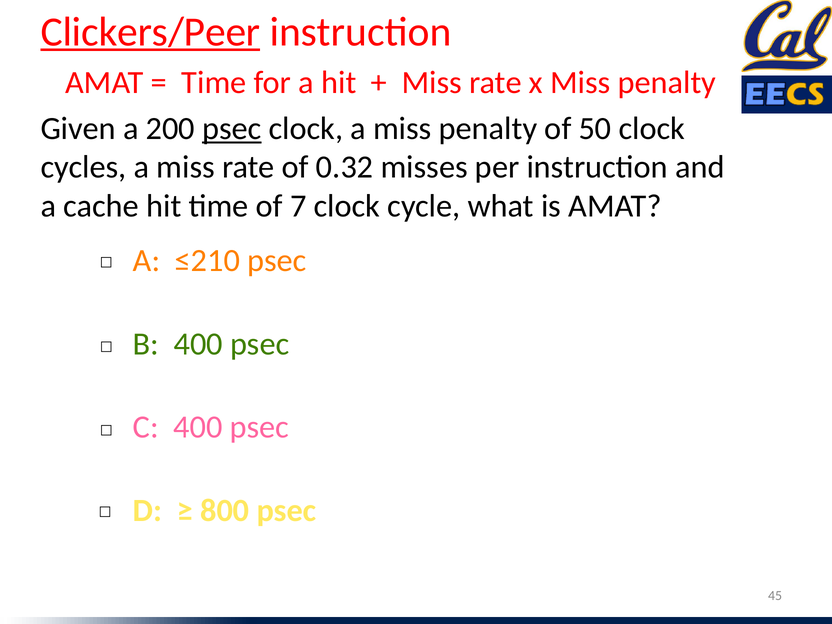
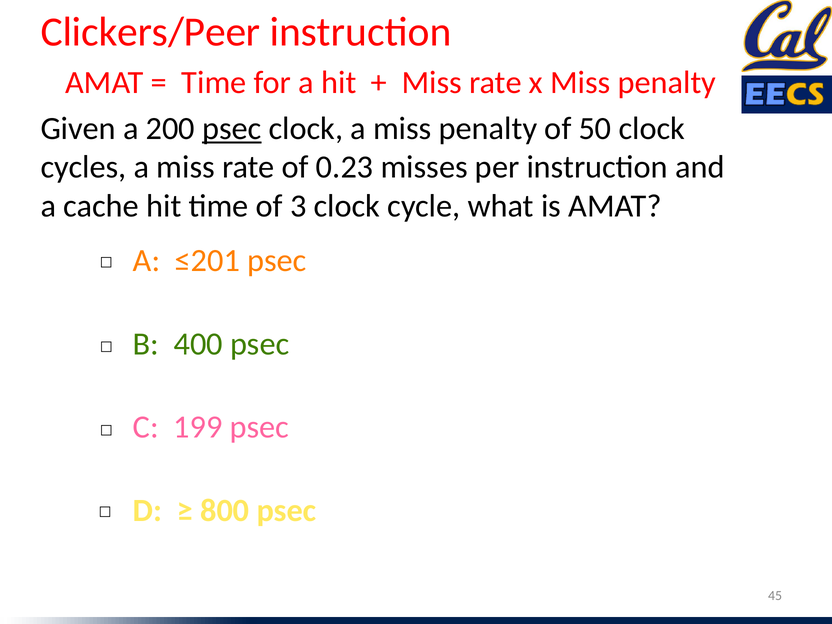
Clickers/Peer underline: present -> none (151, 32)
0.32: 0.32 -> 0.23 (345, 167)
7: 7 -> 3 (298, 206)
≤210: ≤210 -> ≤201 (207, 261)
C 400: 400 -> 199 (198, 427)
